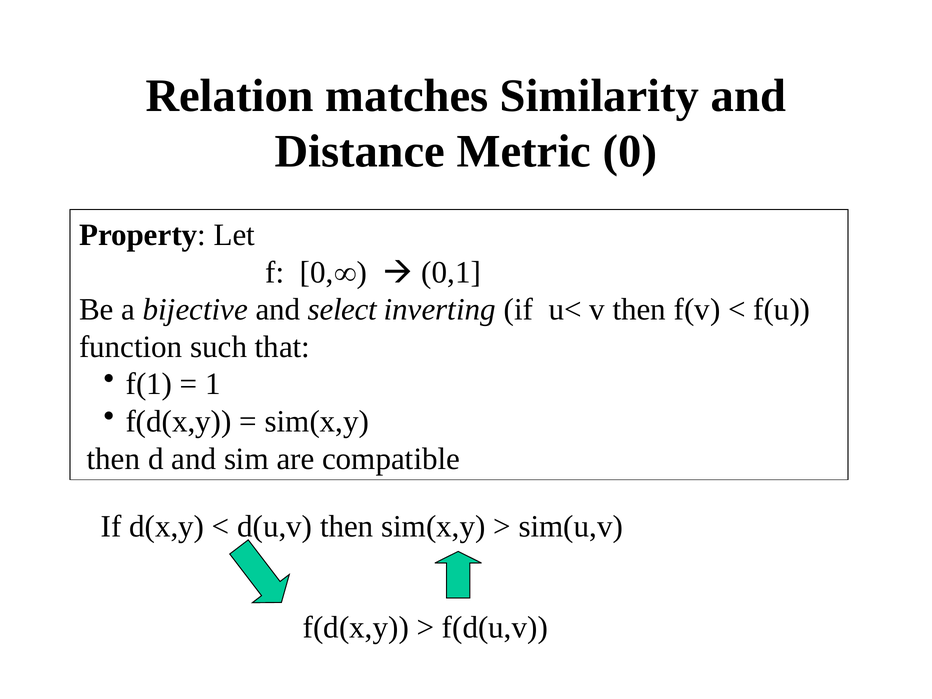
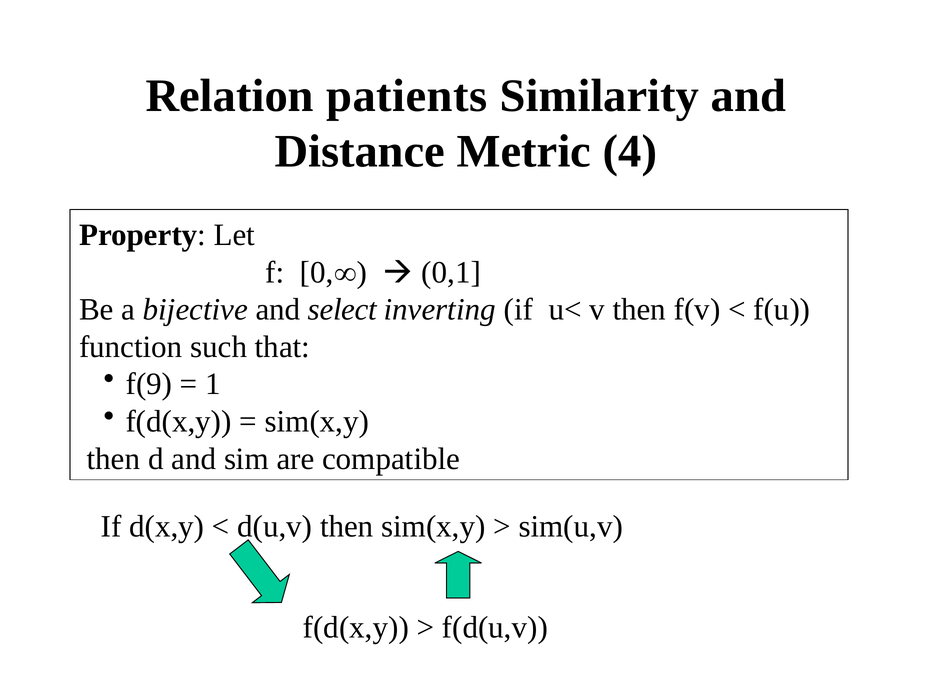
matches: matches -> patients (407, 96)
Metric 0: 0 -> 4 (630, 152)
f(1: f(1 -> f(9 (149, 384)
